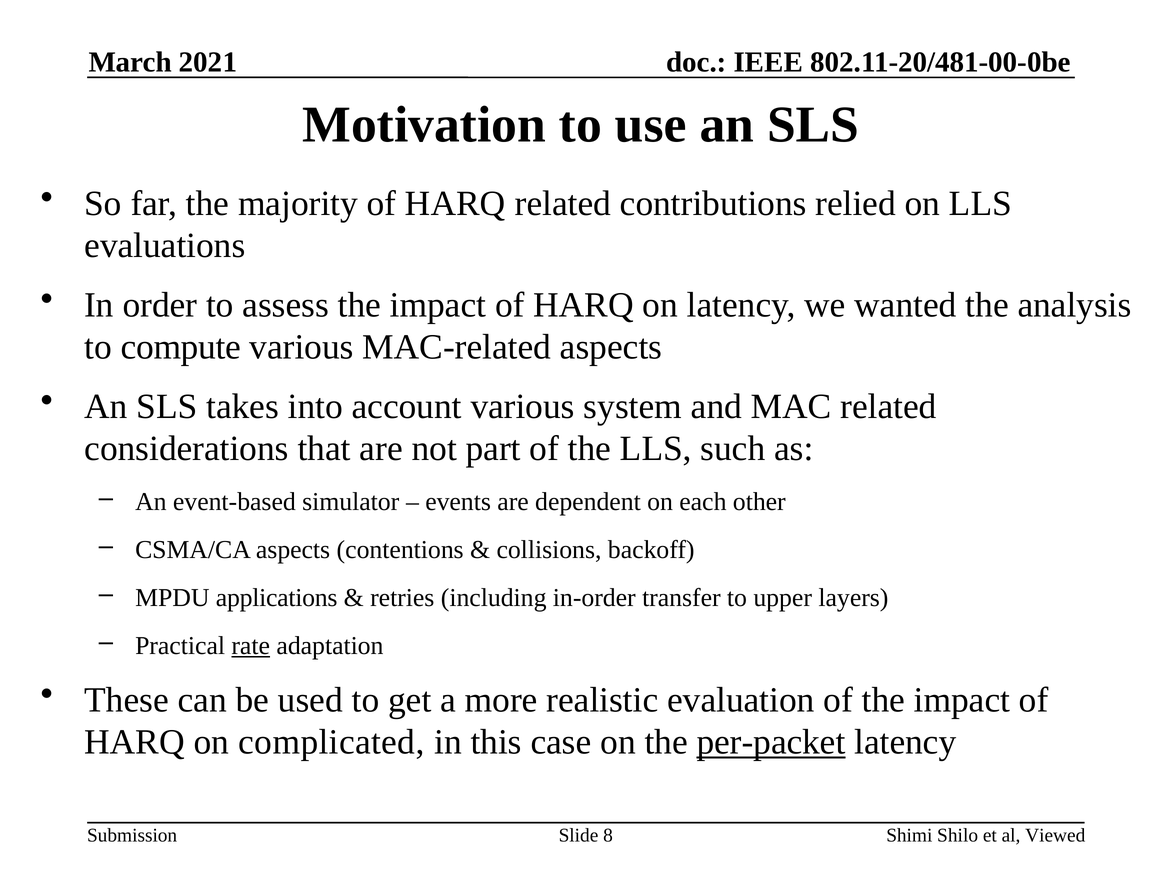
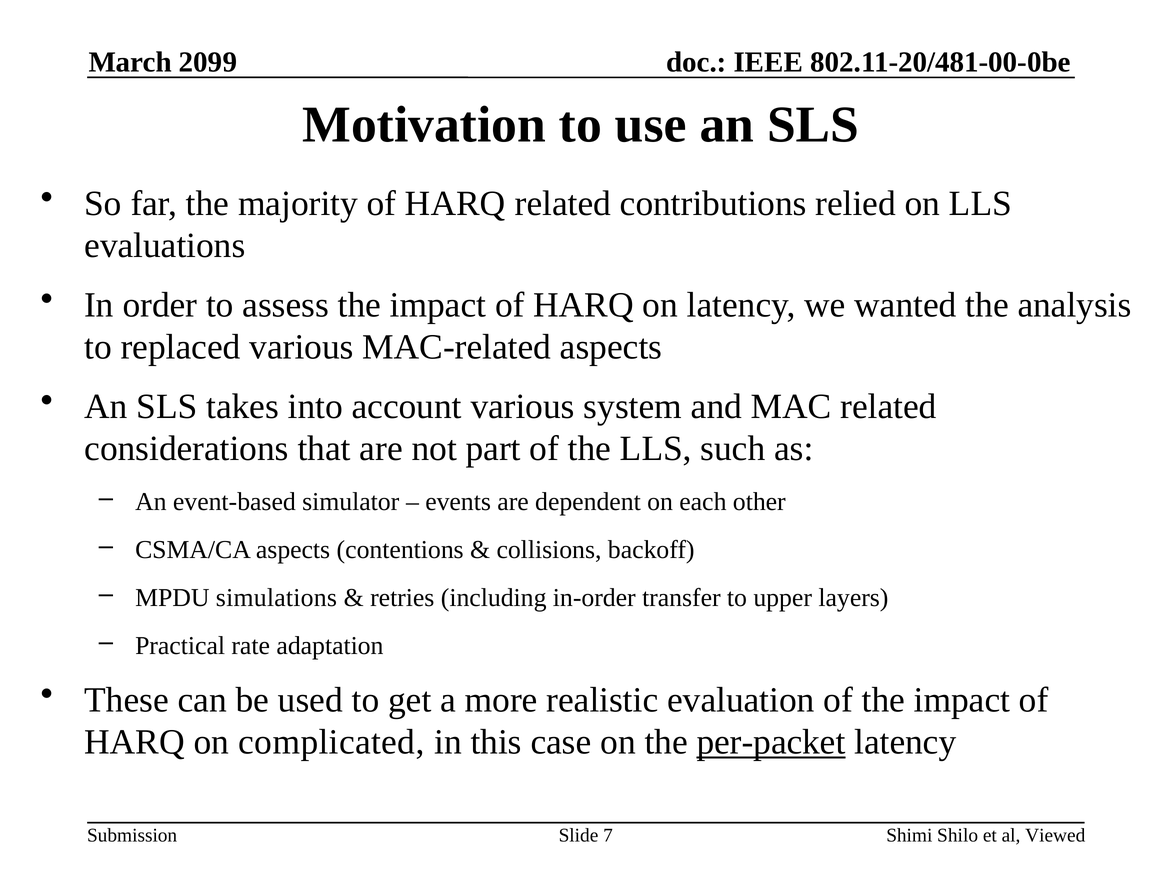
2021: 2021 -> 2099 (208, 62)
compute: compute -> replaced (181, 347)
applications: applications -> simulations (276, 598)
rate underline: present -> none (251, 646)
8: 8 -> 7 (608, 836)
